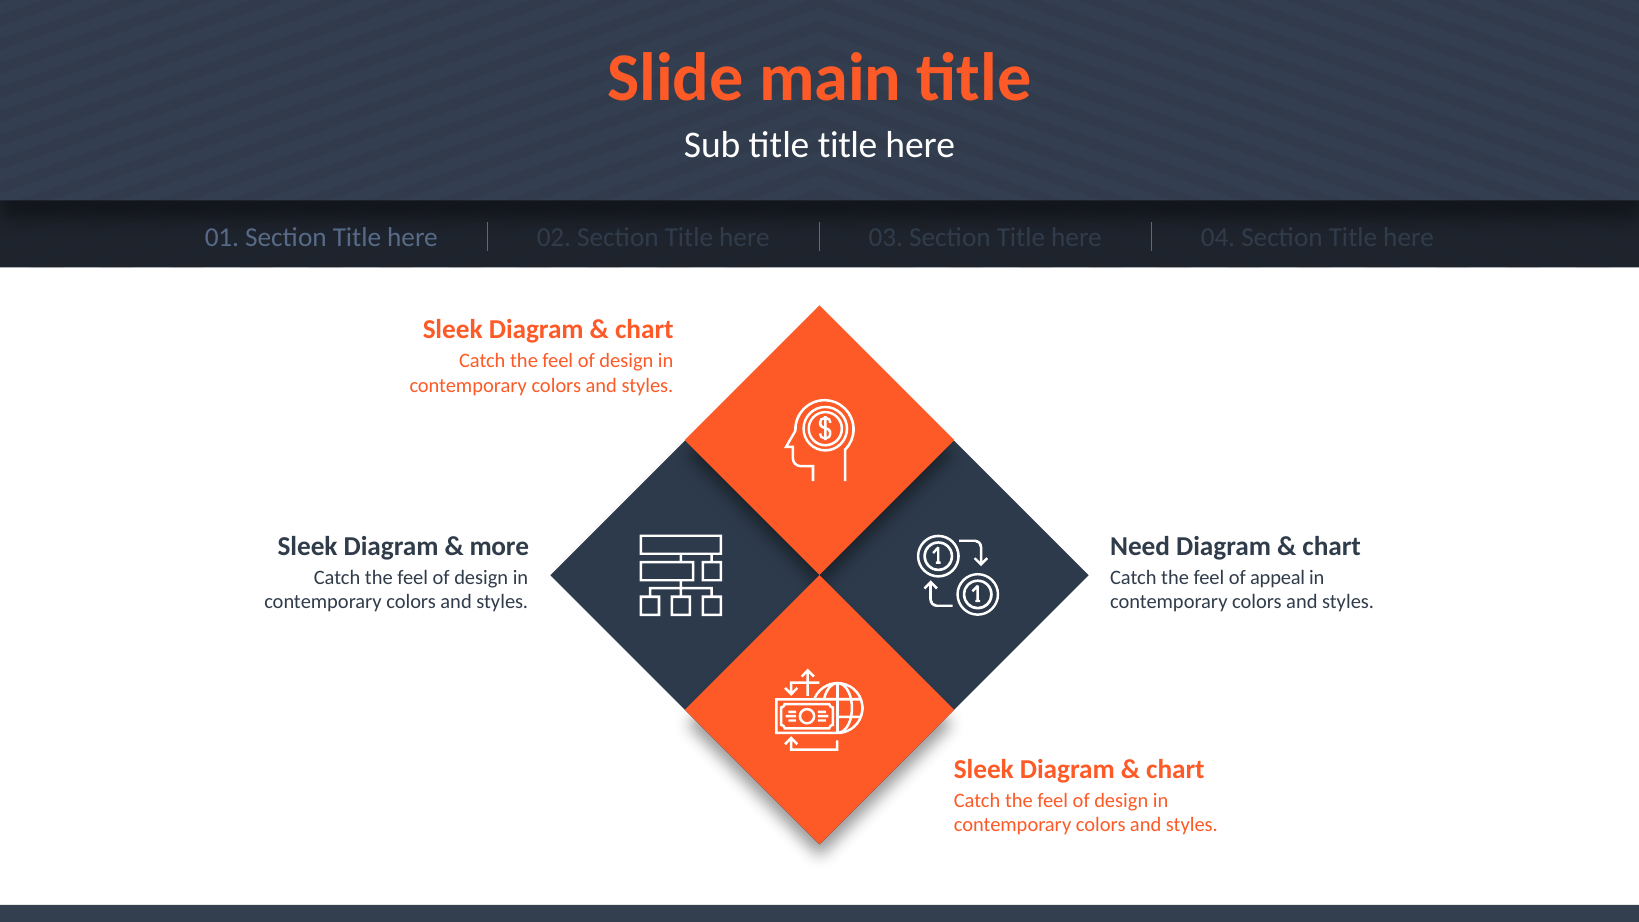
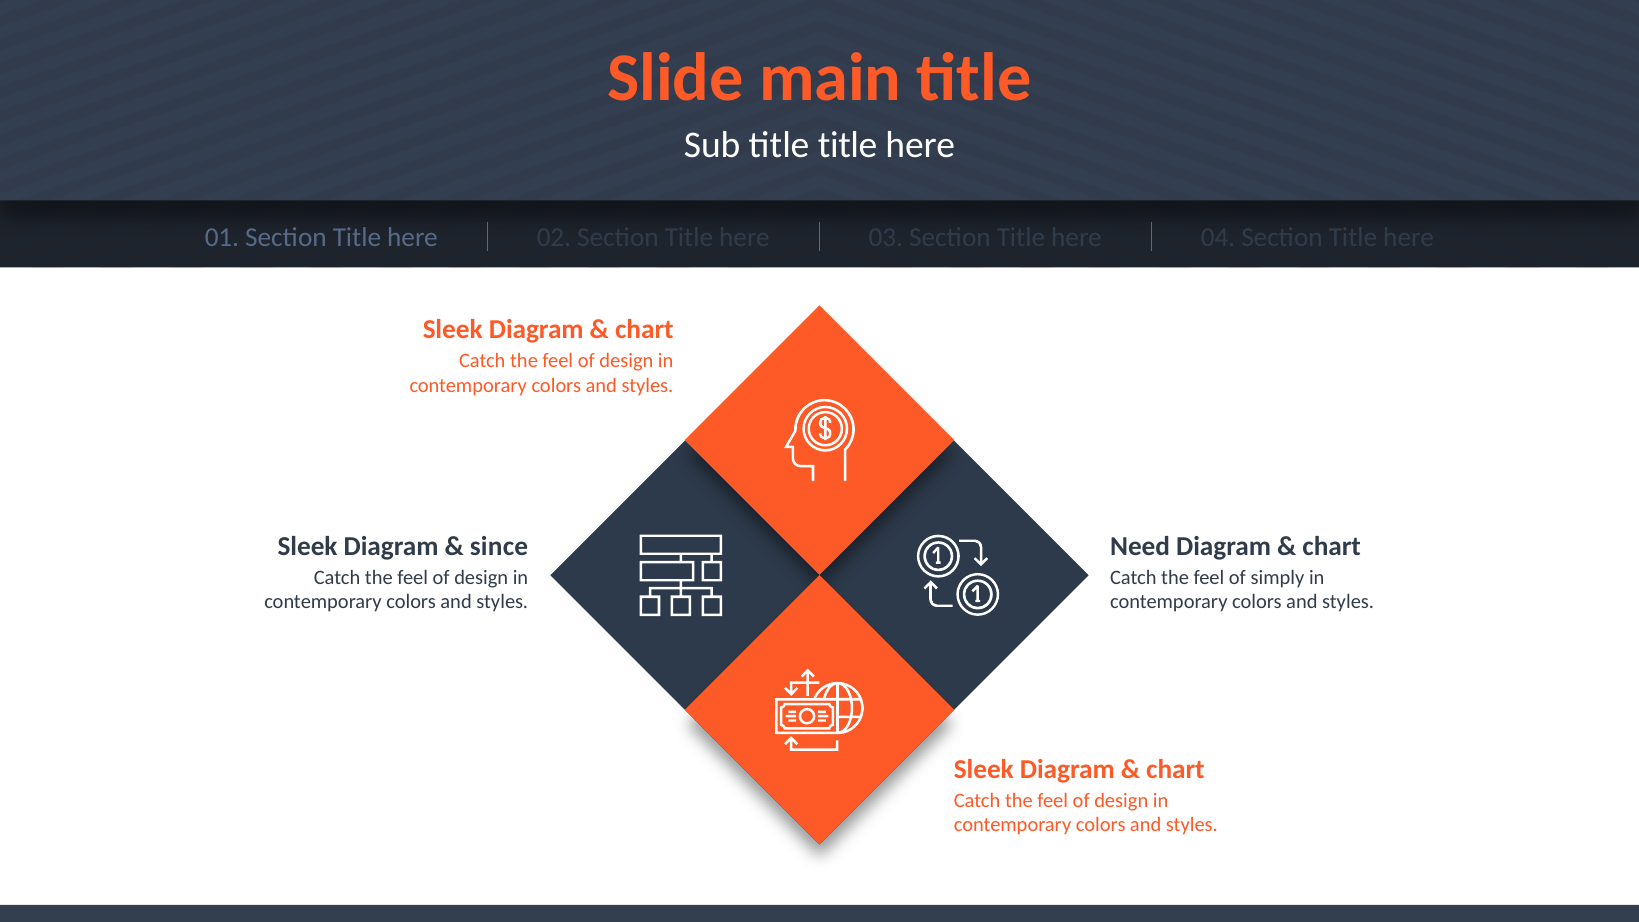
more: more -> since (499, 547)
appeal: appeal -> simply (1277, 577)
